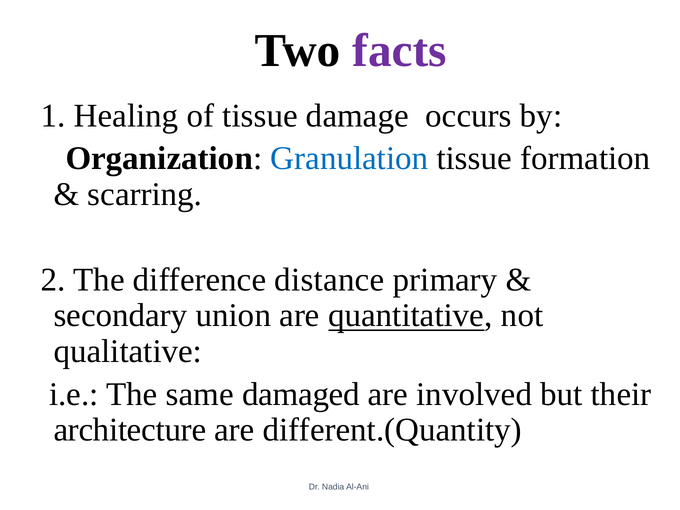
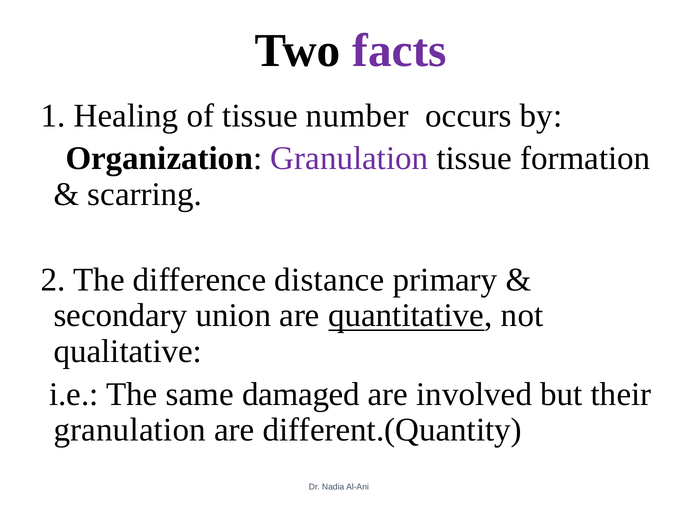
damage: damage -> number (357, 116)
Granulation colour: blue -> purple (349, 159)
architecture: architecture -> granulation (130, 430)
